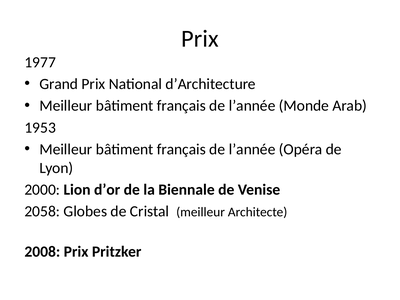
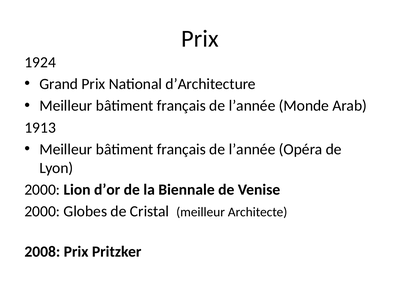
1977: 1977 -> 1924 (40, 62)
1953: 1953 -> 1913 (40, 128)
2058: 2058 -> 2000 (42, 211)
